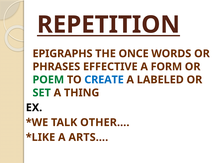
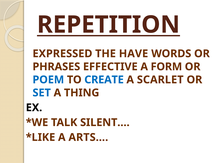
EPIGRAPHS: EPIGRAPHS -> EXPRESSED (62, 54)
ONCE: ONCE -> HAVE (134, 54)
POEM colour: green -> blue (48, 80)
LABELED: LABELED -> SCARLET (160, 80)
SET colour: green -> blue (42, 93)
OTHER…: OTHER… -> SILENT… (105, 122)
